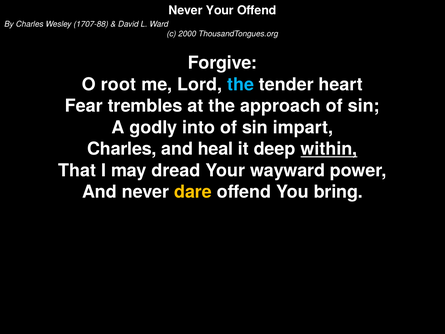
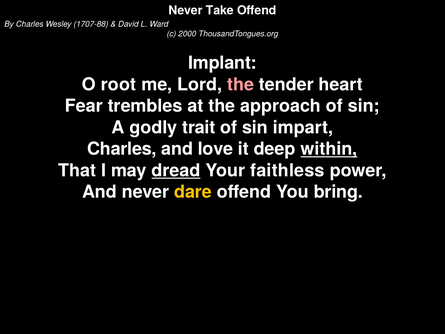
Never Your: Your -> Take (220, 10)
Forgive: Forgive -> Implant (223, 63)
the colour: light blue -> pink (241, 84)
into: into -> trait (199, 127)
heal: heal -> love (215, 149)
dread underline: none -> present (176, 170)
wayward: wayward -> faithless (287, 170)
